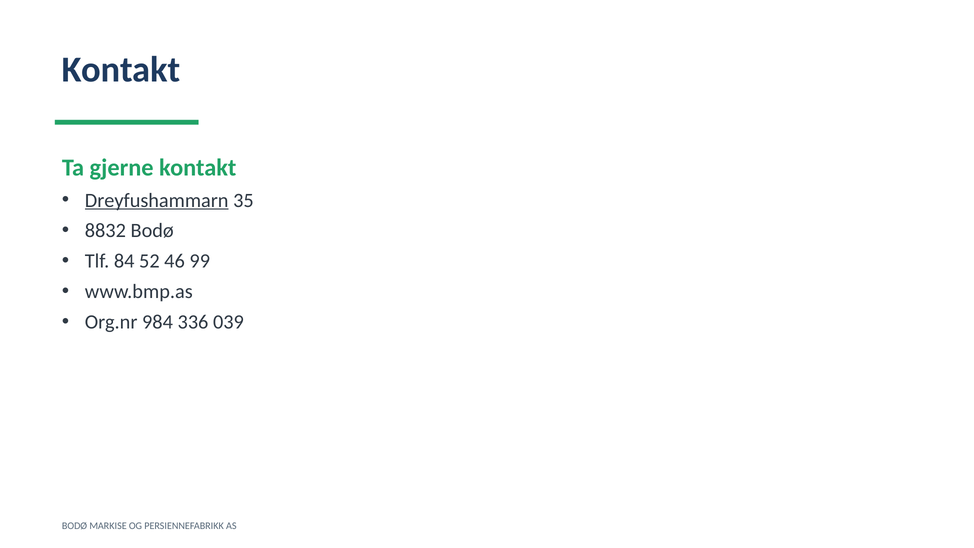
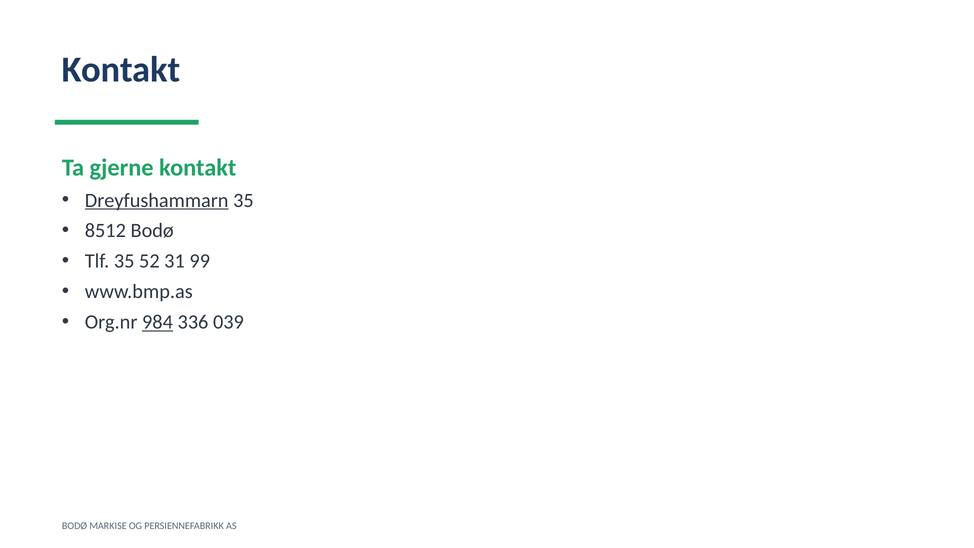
8832: 8832 -> 8512 (105, 231)
Tlf 84: 84 -> 35 (124, 261)
46: 46 -> 31 (175, 261)
984 underline: none -> present (157, 322)
